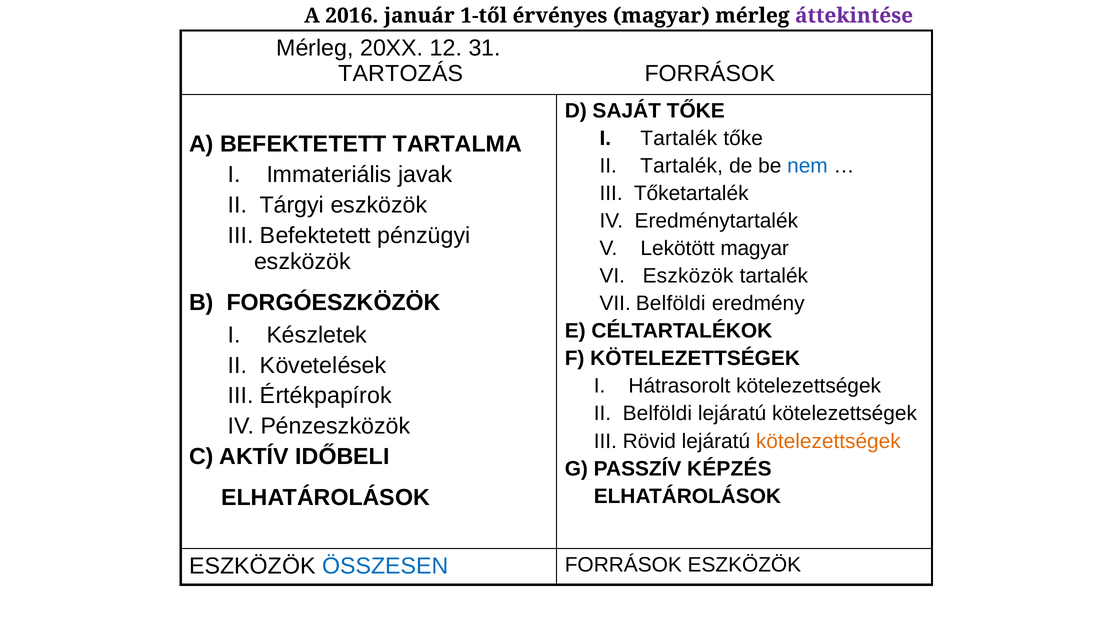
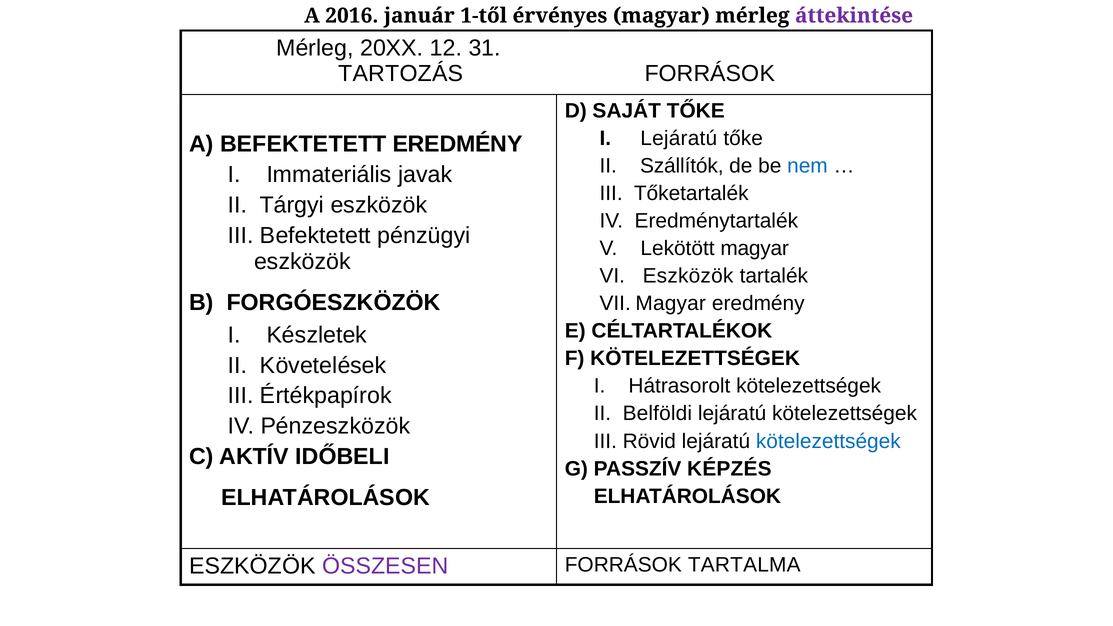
I Tartalék: Tartalék -> Lejáratú (679, 138)
BEFEKTETETT TARTALMA: TARTALMA -> EREDMÉNY (458, 144)
II Tartalék: Tartalék -> Szállítók (682, 166)
VII Belföldi: Belföldi -> Magyar (671, 303)
kötelezettségek colour: orange -> blue (828, 441)
ÖSSZESEN colour: blue -> purple (385, 566)
FORRÁSOK ESZKÖZÖK: ESZKÖZÖK -> TARTALMA (744, 565)
